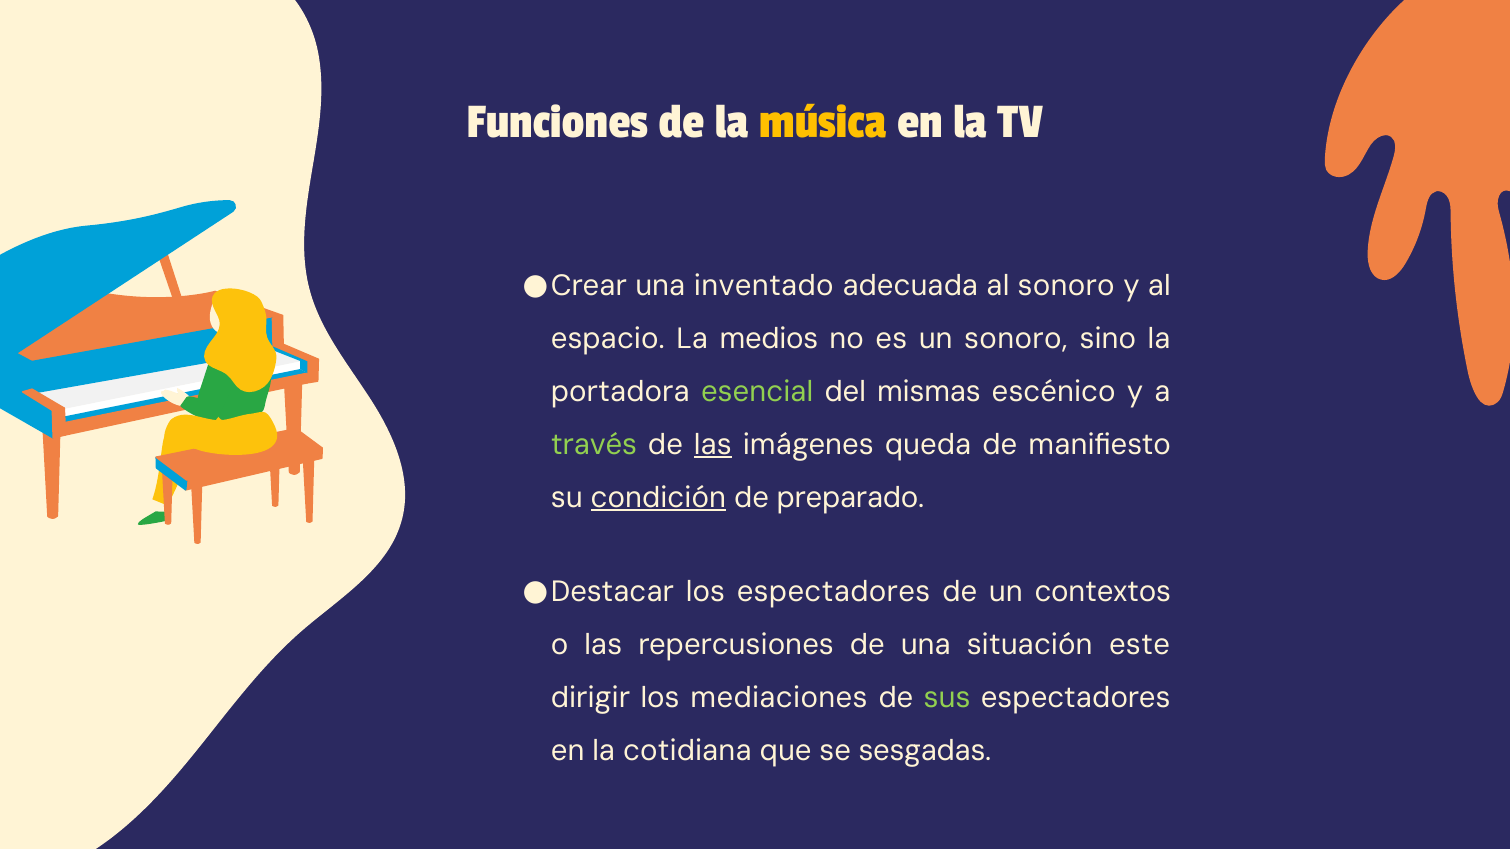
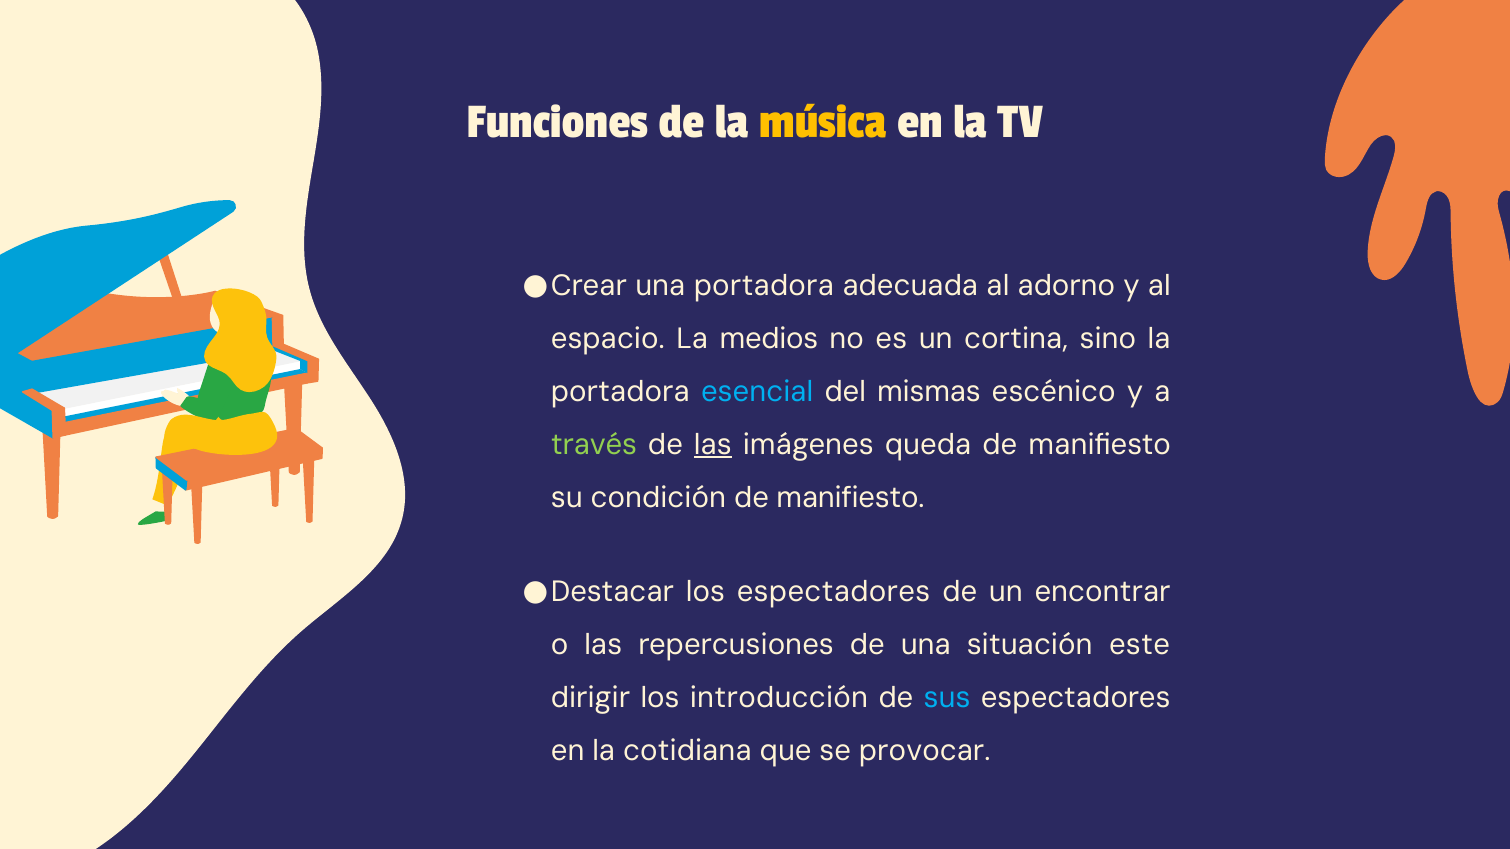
una inventado: inventado -> portadora (764, 286)
al sonoro: sonoro -> adorno (1066, 286)
un sonoro: sonoro -> cortina (1016, 339)
esencial colour: light green -> light blue (757, 392)
condición underline: present -> none (658, 498)
preparado: preparado -> manifiesto (850, 498)
contextos: contextos -> encontrar (1103, 593)
mediaciones: mediaciones -> introducción (779, 698)
sus colour: light green -> light blue (947, 698)
sesgadas: sesgadas -> provocar (925, 751)
